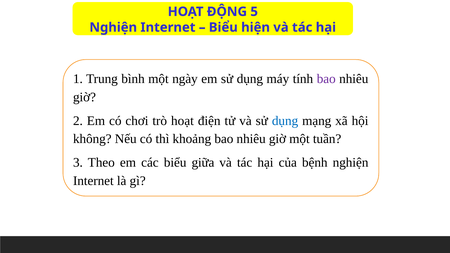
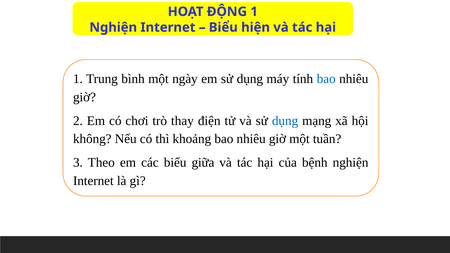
ĐỘNG 5: 5 -> 1 (254, 12)
bao colour: purple -> blue (326, 79)
trò hoạt: hoạt -> thay (182, 121)
